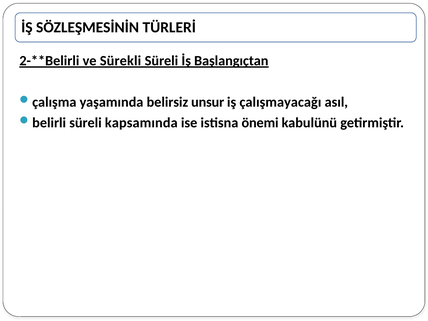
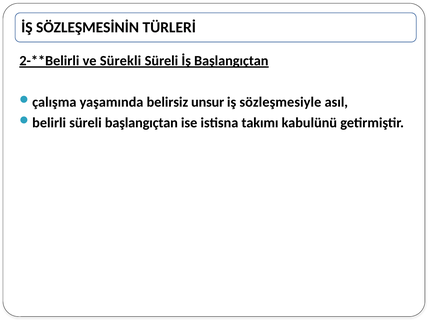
çalışmayacağı: çalışmayacağı -> sözleşmesiyle (280, 102)
süreli kapsamında: kapsamında -> başlangıçtan (141, 123)
önemi: önemi -> takımı (260, 123)
